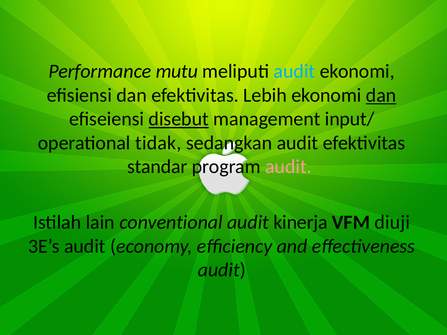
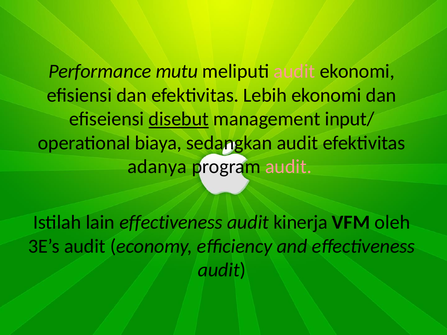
audit colour: light blue -> pink (294, 71)
dan underline: present -> none (381, 95)
tidak: tidak -> biaya (158, 143)
standar: standar -> adanya (157, 167)
lain conventional: conventional -> effectiveness (171, 223)
diuji: diuji -> oleh (392, 223)
